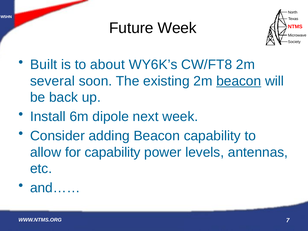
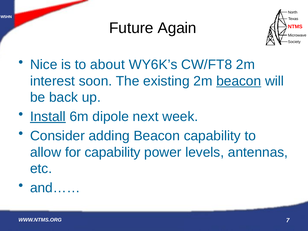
Future Week: Week -> Again (177, 28)
Built: Built -> Nice (44, 65)
several: several -> interest (52, 81)
Install underline: none -> present (48, 117)
